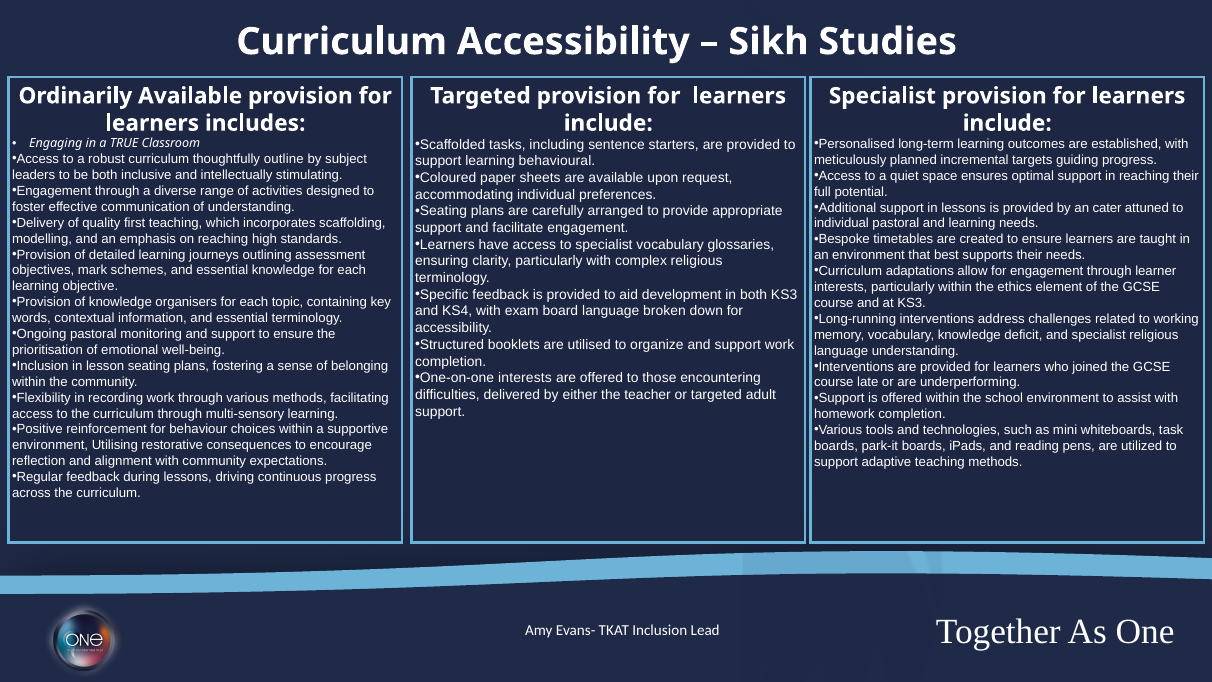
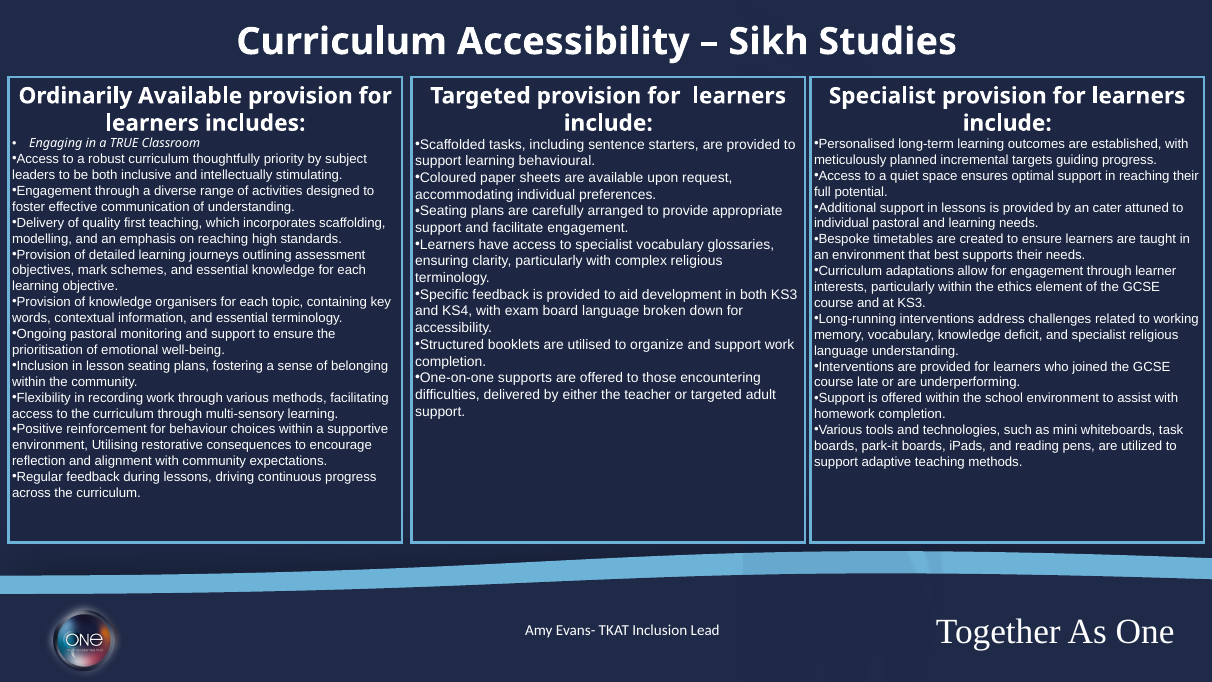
outline: outline -> priority (284, 159)
One-on-one interests: interests -> supports (525, 378)
